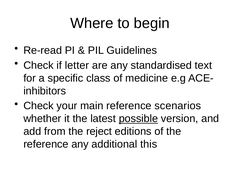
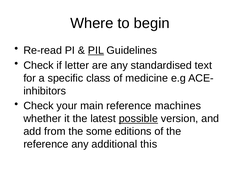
PIL underline: none -> present (96, 50)
scenarios: scenarios -> machines (178, 106)
reject: reject -> some (99, 131)
